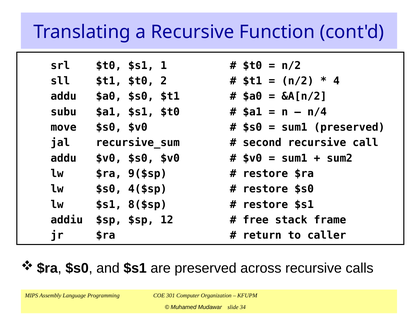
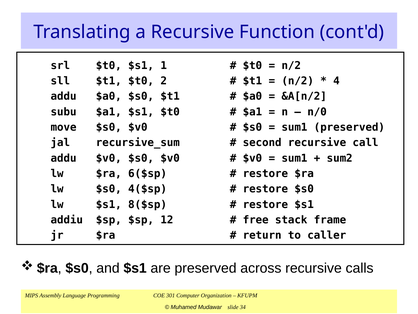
n/4: n/4 -> n/0 (317, 112)
9($sp: 9($sp -> 6($sp (148, 173)
